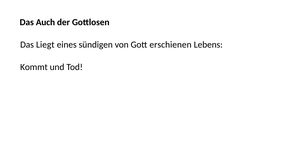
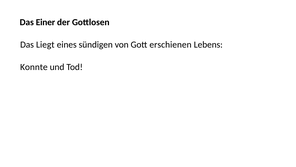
Auch: Auch -> Einer (45, 22)
Kommt: Kommt -> Konnte (34, 67)
